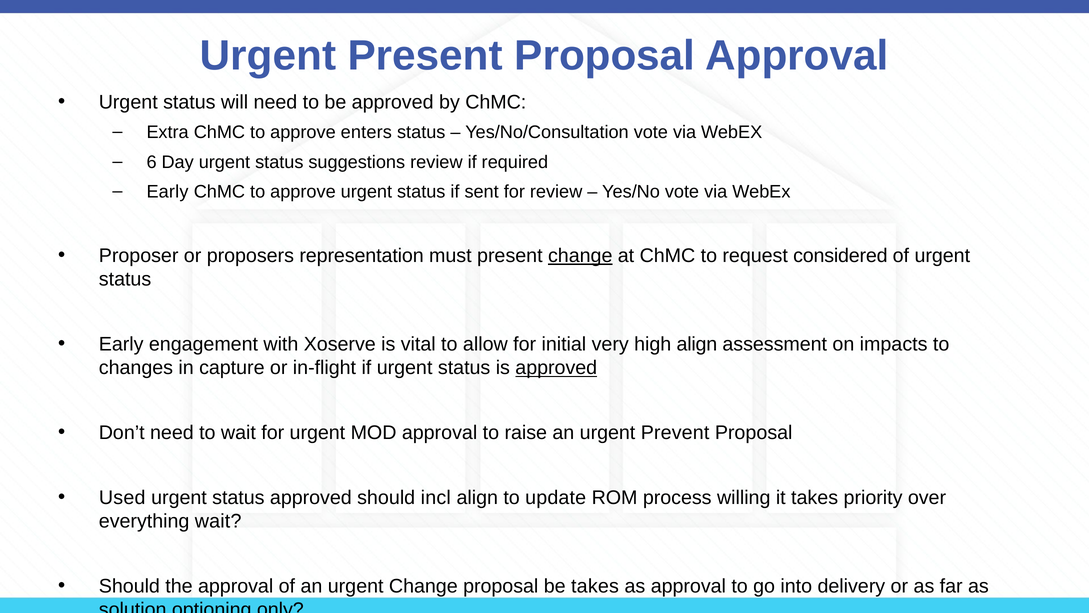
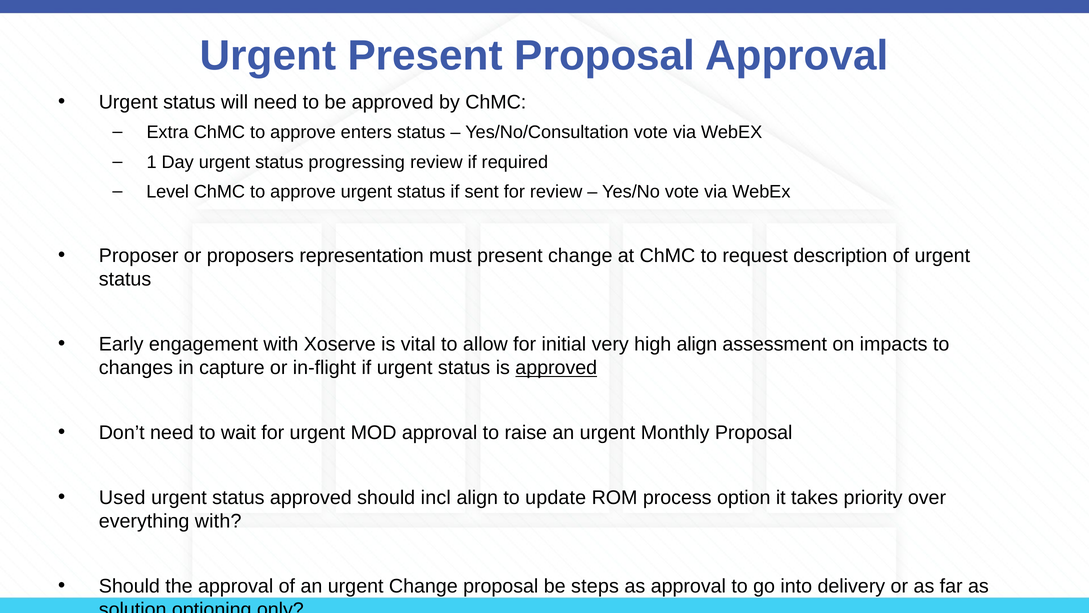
6: 6 -> 1 (152, 162)
suggestions: suggestions -> progressing (357, 162)
Early: Early -> Level (168, 192)
change underline: present -> none (580, 256)
considered: considered -> description (840, 256)
Prevent: Prevent -> Monthly (675, 433)
willing: willing -> option (744, 497)
everything wait: wait -> with (218, 521)
be takes: takes -> steps (595, 586)
